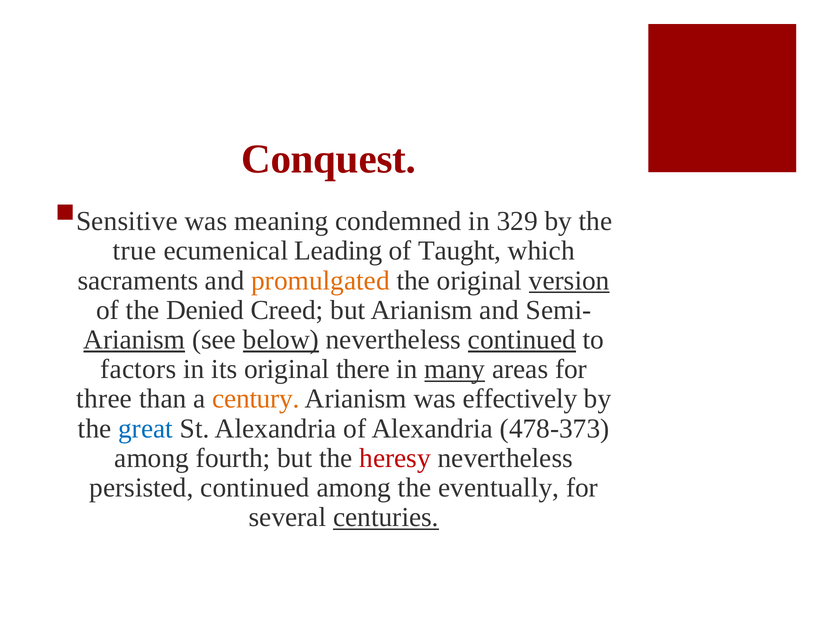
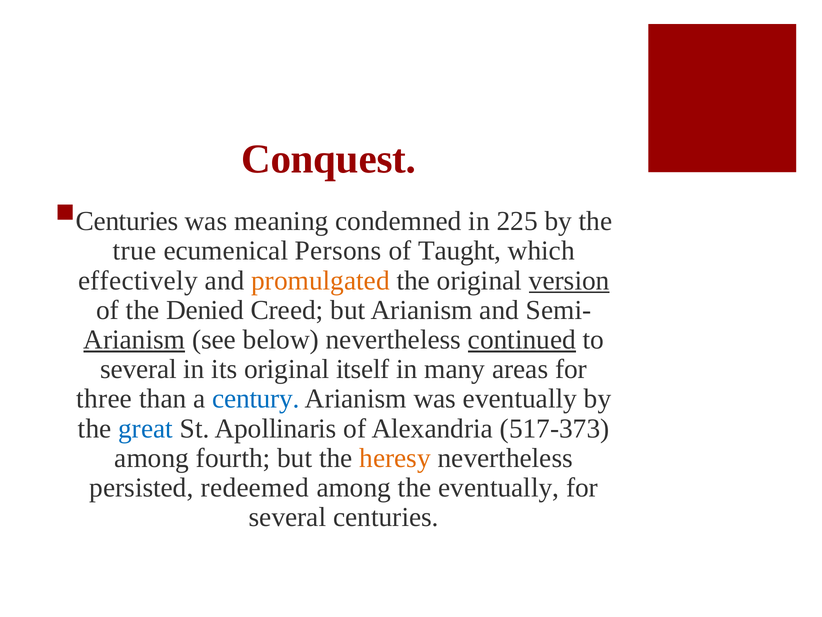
Sensitive: Sensitive -> Centuries (127, 221)
329: 329 -> 225 (517, 221)
Leading: Leading -> Persons (338, 251)
sacraments: sacraments -> effectively (138, 280)
below underline: present -> none (281, 339)
factors: factors -> several (139, 369)
there: there -> itself (363, 369)
many underline: present -> none (455, 369)
century colour: orange -> blue (256, 399)
was effectively: effectively -> eventually (520, 399)
St Alexandria: Alexandria -> Apollinaris (276, 428)
478-373: 478-373 -> 517-373 (555, 428)
heresy colour: red -> orange (395, 458)
persisted continued: continued -> redeemed (255, 487)
centuries underline: present -> none (386, 517)
